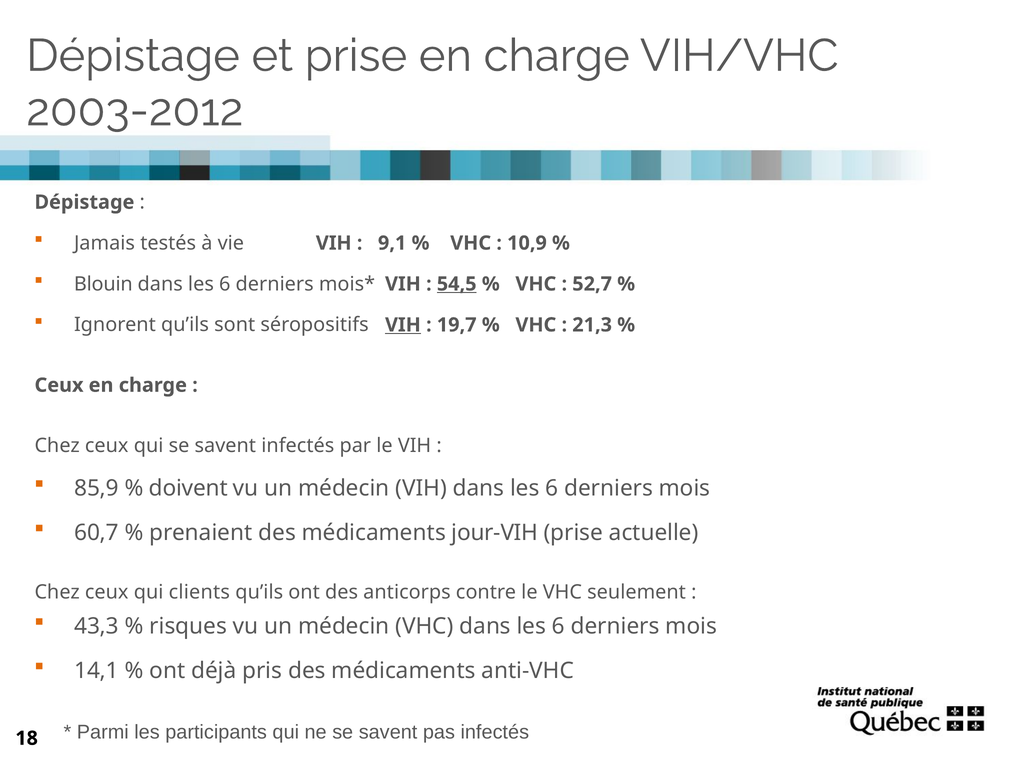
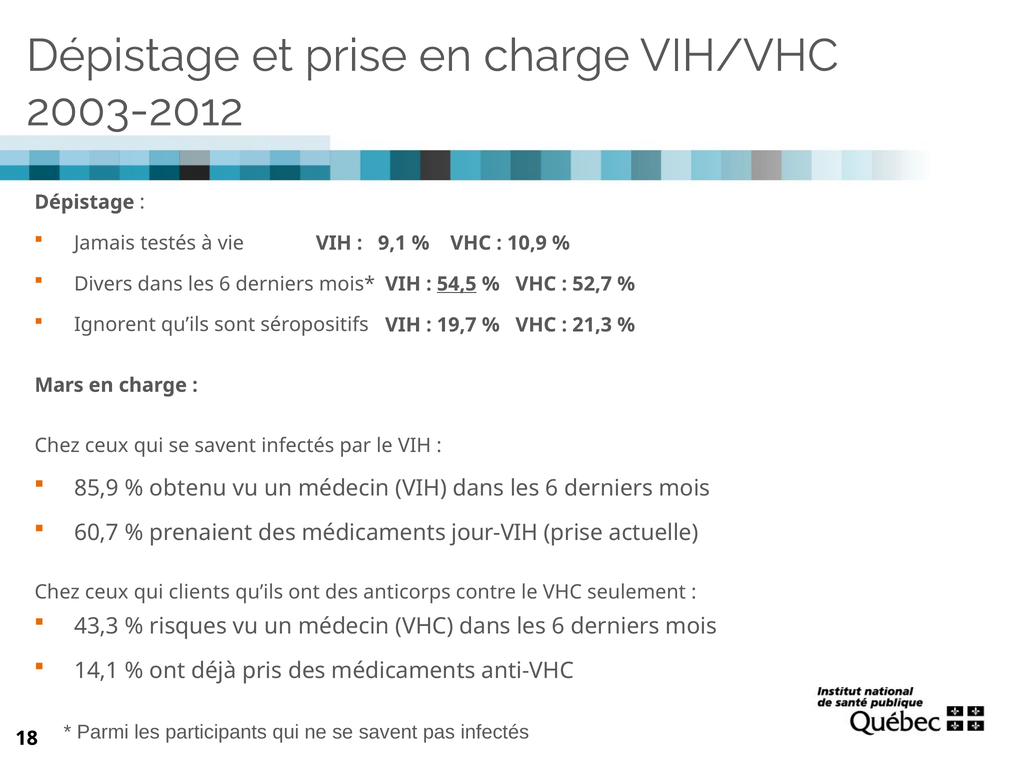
Blouin: Blouin -> Divers (103, 284)
VIH underline: present -> none (403, 325)
Ceux: Ceux -> Mars (59, 385)
doivent: doivent -> obtenu (188, 488)
